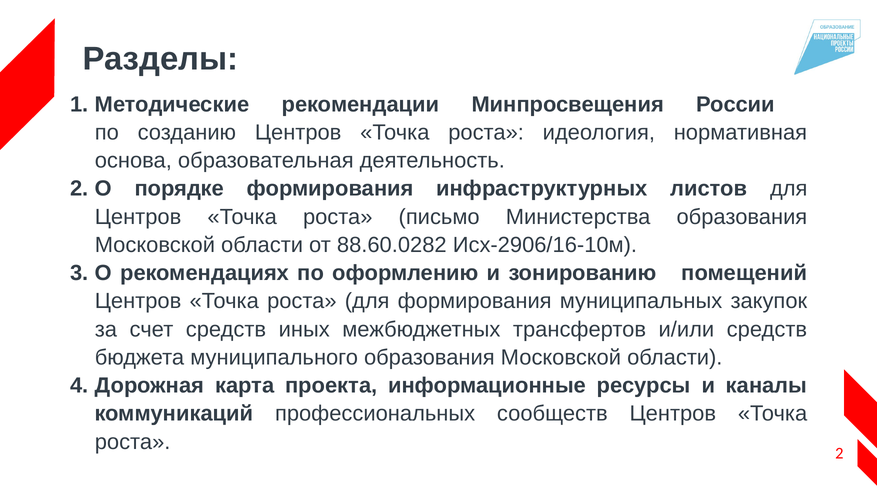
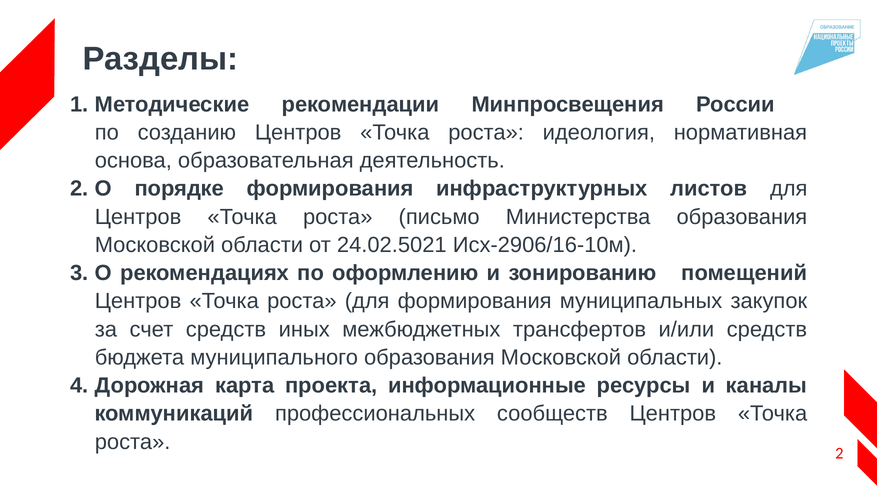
88.60.0282: 88.60.0282 -> 24.02.5021 (392, 245)
